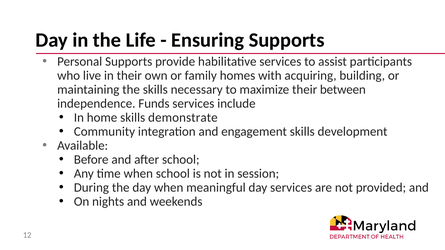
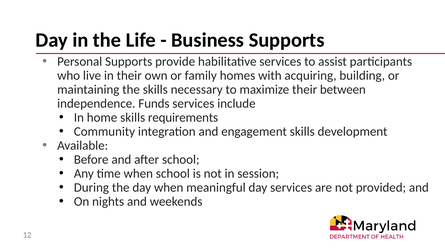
Ensuring: Ensuring -> Business (208, 40)
demonstrate: demonstrate -> requirements (183, 118)
